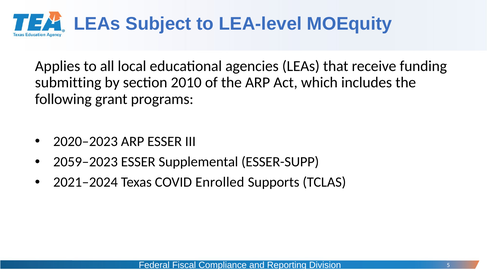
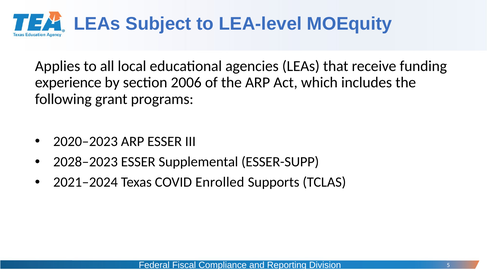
submitting: submitting -> experience (68, 83)
2010: 2010 -> 2006 (186, 83)
2059–2023: 2059–2023 -> 2028–2023 (86, 162)
